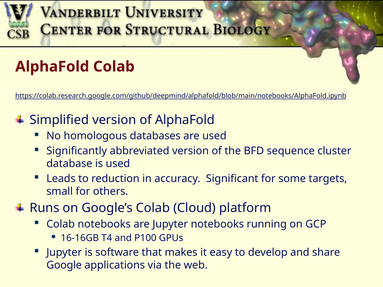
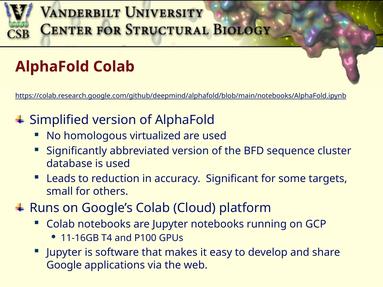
databases: databases -> virtualized (155, 136)
16-16GB: 16-16GB -> 11-16GB (80, 238)
